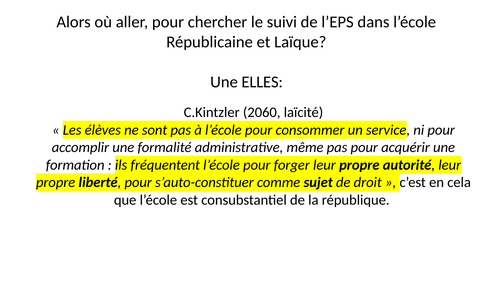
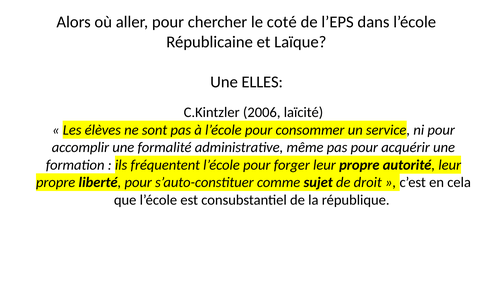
suivi: suivi -> coté (282, 22)
2060: 2060 -> 2006 (262, 112)
